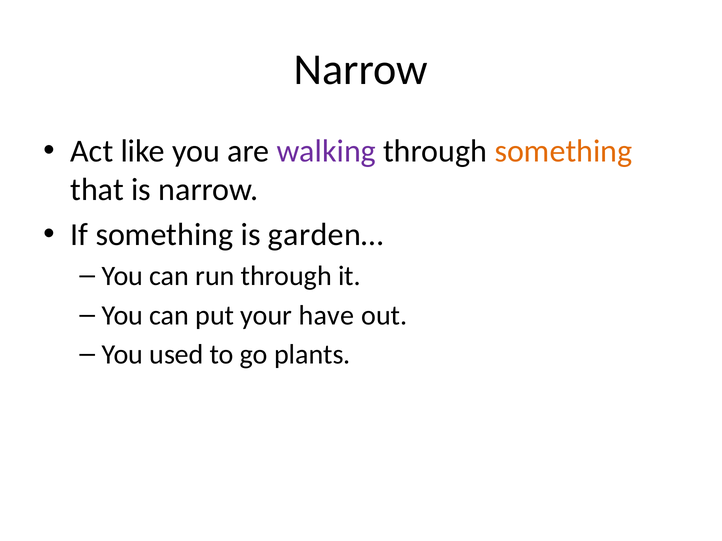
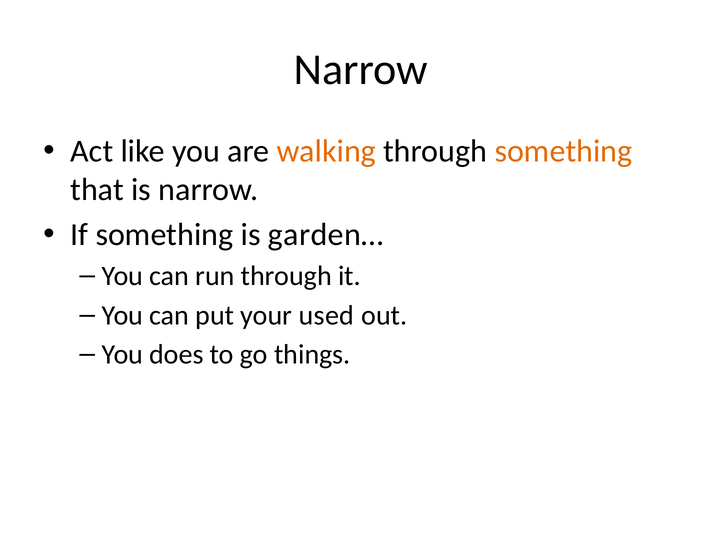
walking colour: purple -> orange (326, 151)
have: have -> used (327, 316)
used: used -> does (176, 355)
plants: plants -> things (312, 355)
